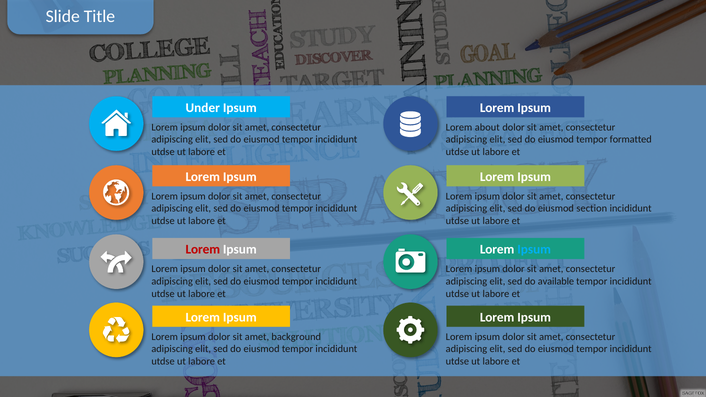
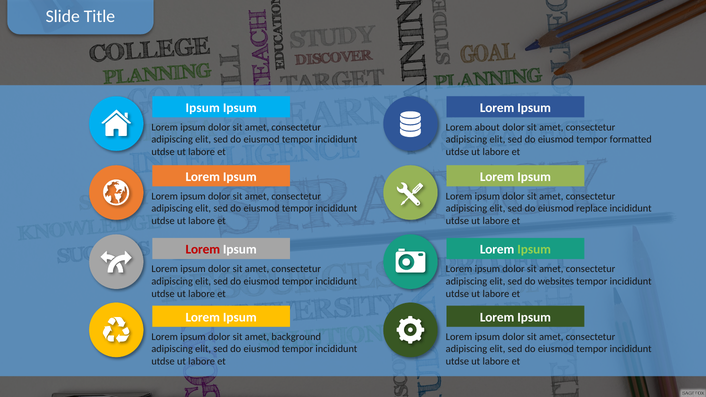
Under: Under -> Ipsum (203, 108)
section: section -> replace (592, 209)
Ipsum colour: light blue -> light green (534, 249)
available: available -> websites (556, 281)
